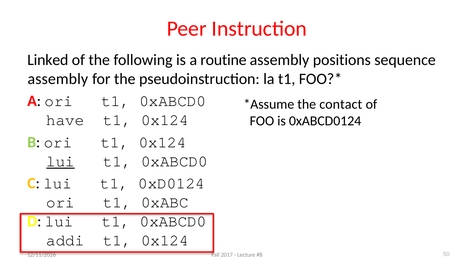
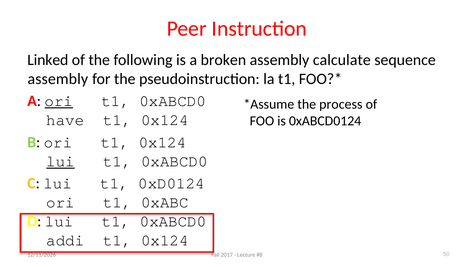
routine: routine -> broken (223, 60)
positions: positions -> calculate (342, 60)
ori underline: none -> present (59, 101)
contact: contact -> process (341, 104)
